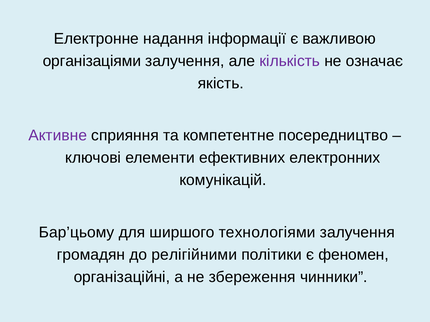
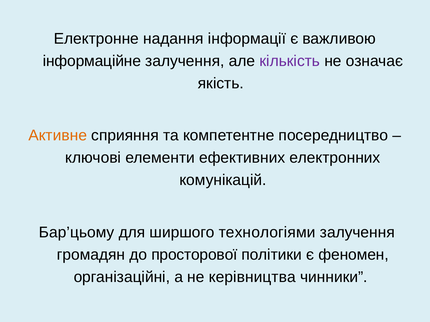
організаціями: організаціями -> інформаційне (92, 61)
Активне colour: purple -> orange (58, 136)
релігійними: релігійними -> просторової (194, 255)
збереження: збереження -> керівництва (252, 277)
